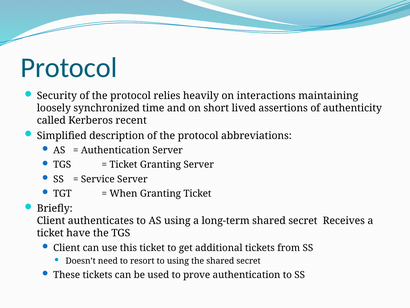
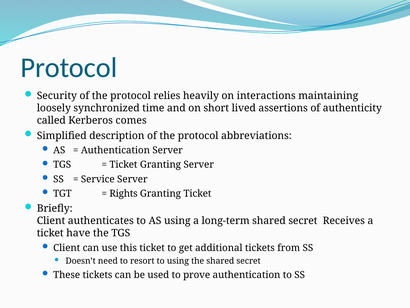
recent: recent -> comes (131, 120)
When: When -> Rights (124, 193)
